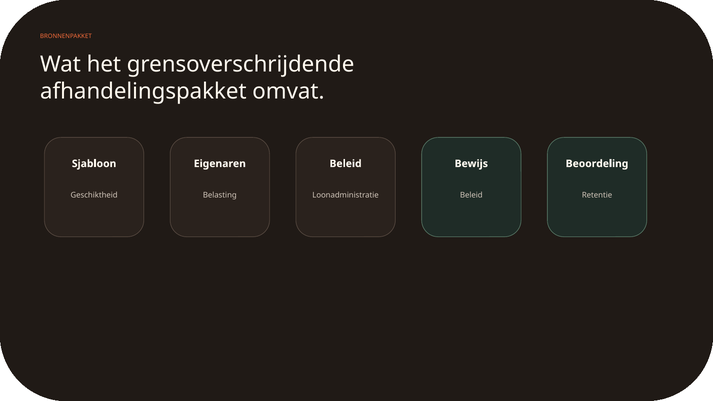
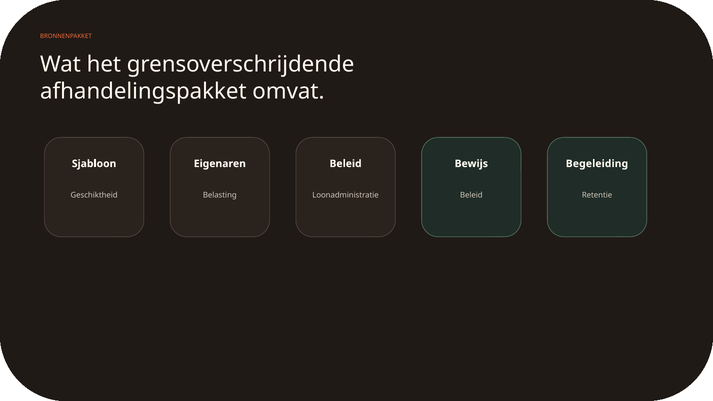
Beoordeling: Beoordeling -> Begeleiding (597, 164)
